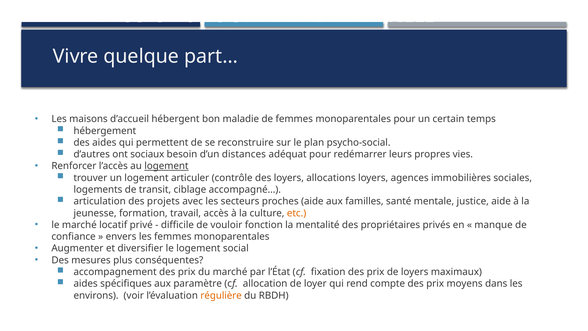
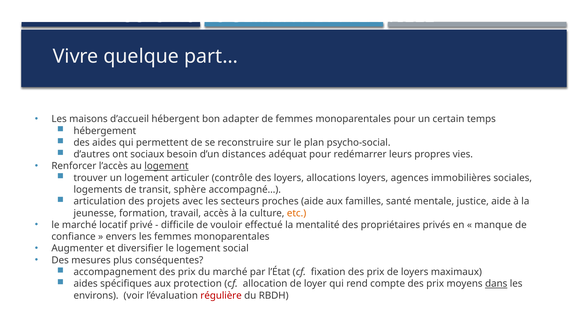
maladie: maladie -> adapter (241, 119)
ciblage: ciblage -> sphère (190, 189)
fonction: fonction -> effectué (264, 225)
paramètre: paramètre -> protection (198, 283)
dans underline: none -> present (496, 283)
régulière colour: orange -> red (221, 295)
